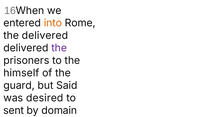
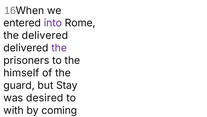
into colour: orange -> purple (53, 23)
Said: Said -> Stay (67, 85)
sent: sent -> with (14, 110)
domain: domain -> coming (59, 110)
